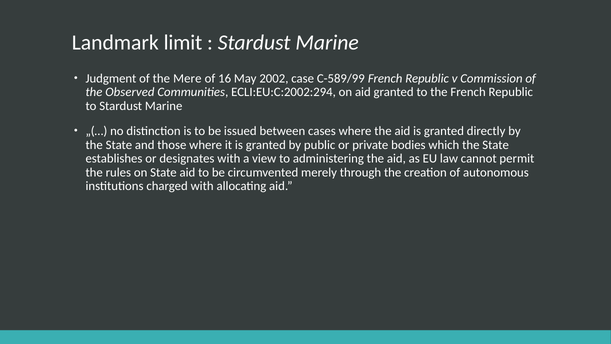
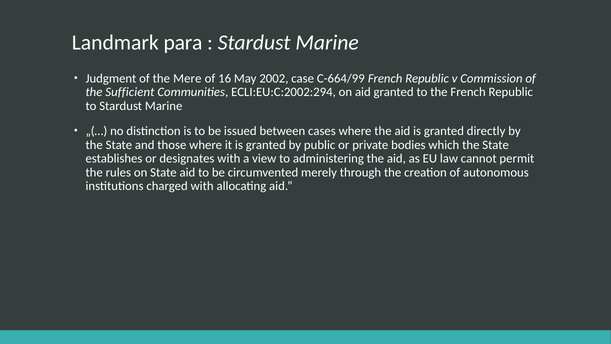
limit: limit -> para (183, 43)
C-589/99: C-589/99 -> C-664/99 (341, 78)
Observed: Observed -> Sufficient (130, 92)
